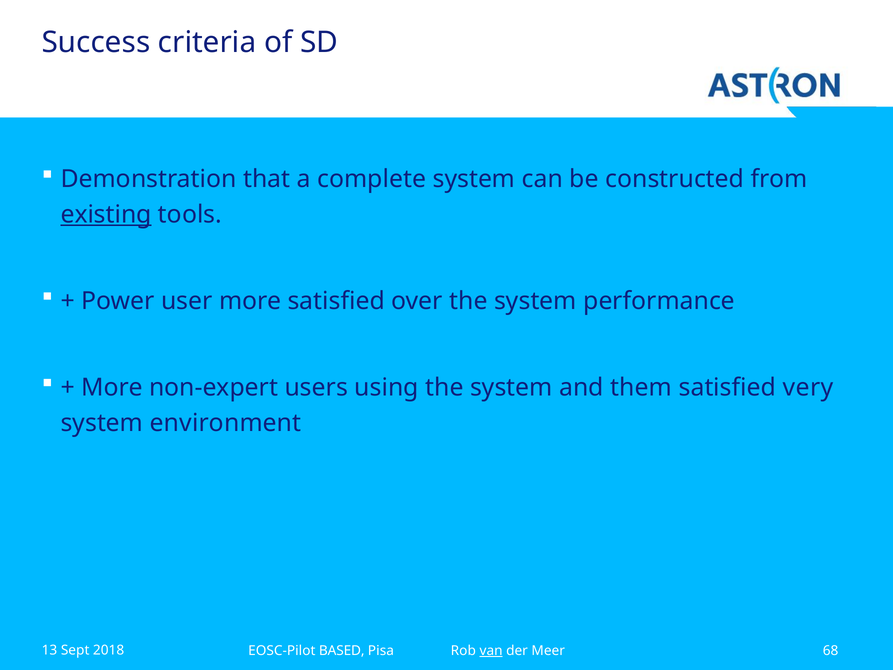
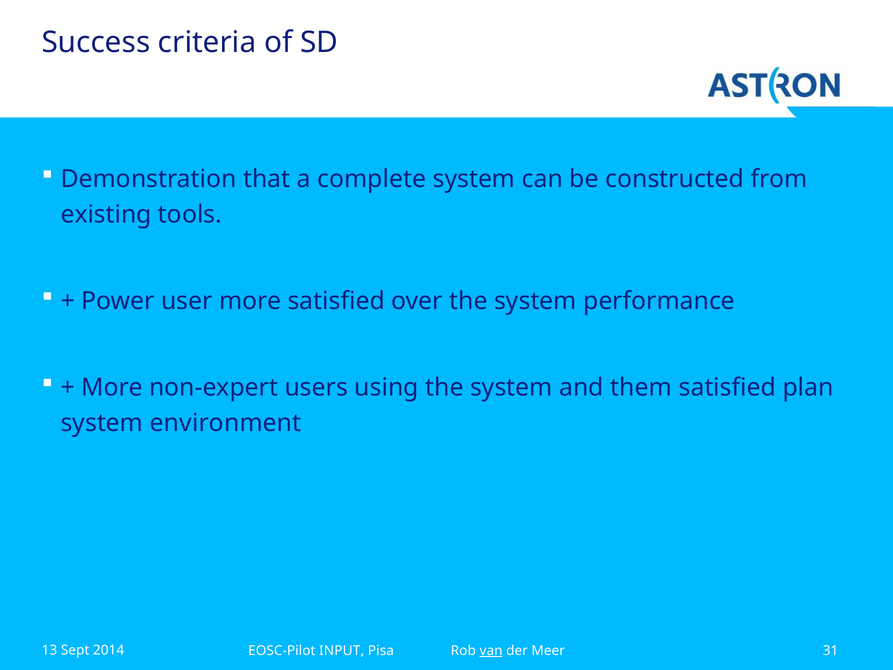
existing underline: present -> none (106, 215)
very: very -> plan (808, 387)
2018: 2018 -> 2014 (109, 650)
BASED: BASED -> INPUT (342, 650)
68: 68 -> 31 (831, 650)
